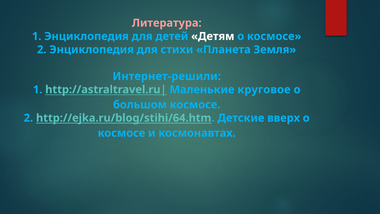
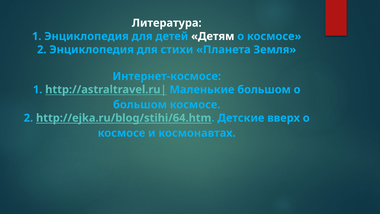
Литература colour: pink -> white (167, 23)
Интернет-решили: Интернет-решили -> Интернет-космосе (167, 76)
Маленькие круговое: круговое -> большом (264, 90)
